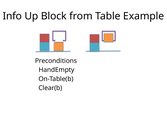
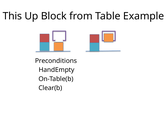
Info: Info -> This (12, 16)
